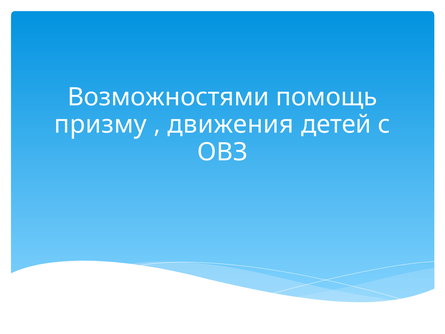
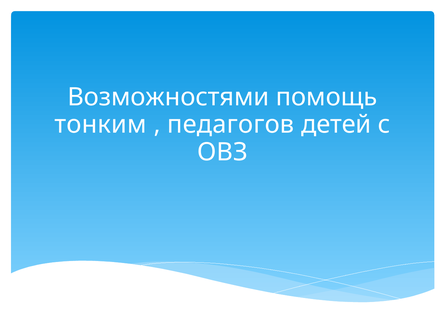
призму: призму -> тонким (101, 125)
движения: движения -> педагогов (231, 125)
